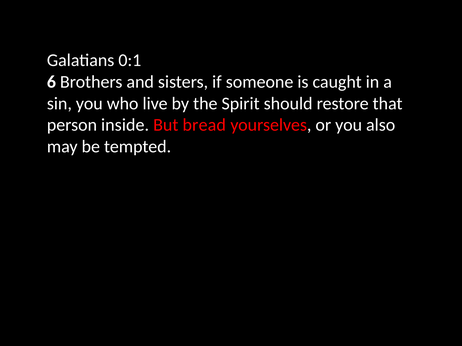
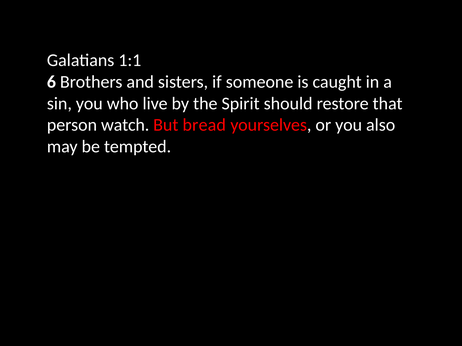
0:1: 0:1 -> 1:1 (130, 60)
inside: inside -> watch (125, 125)
